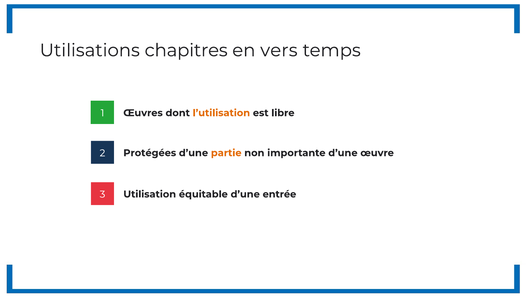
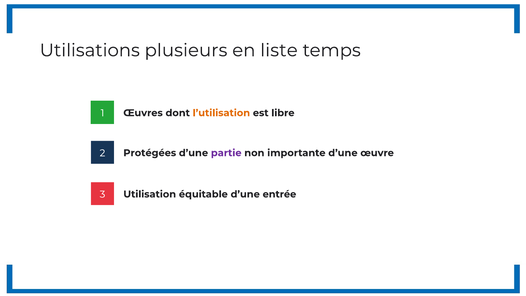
chapitres: chapitres -> plusieurs (186, 50)
vers: vers -> liste (279, 50)
partie colour: orange -> purple (226, 153)
